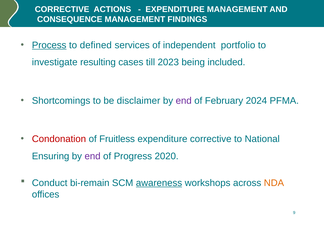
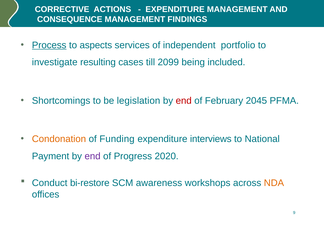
defined: defined -> aspects (96, 45)
2023: 2023 -> 2099 (168, 62)
disclaimer: disclaimer -> legislation (139, 100)
end colour: purple -> red (184, 100)
2024: 2024 -> 2045 (256, 100)
Condonation colour: red -> orange (59, 138)
Fruitless: Fruitless -> Funding (117, 138)
expenditure corrective: corrective -> interviews (211, 138)
Ensuring: Ensuring -> Payment (51, 156)
bi-remain: bi-remain -> bi-restore (90, 182)
awareness underline: present -> none (159, 182)
